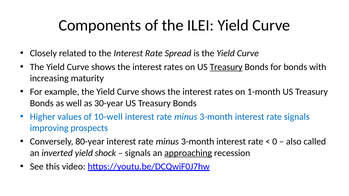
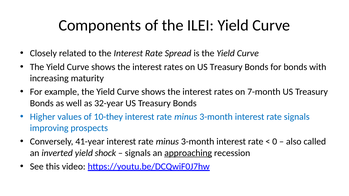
Treasury underline: present -> none (226, 67)
1-month: 1-month -> 7-month (264, 92)
30-year: 30-year -> 32-year (109, 103)
10-well: 10-well -> 10-they (108, 117)
80-year: 80-year -> 41-year (90, 142)
